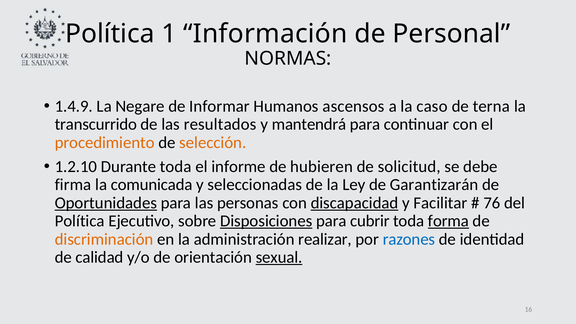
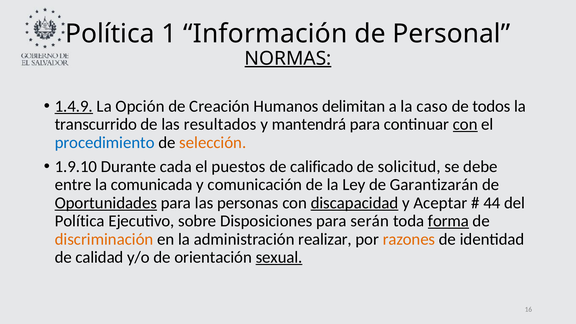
NORMAS underline: none -> present (288, 58)
1.4.9 underline: none -> present (74, 106)
Negare: Negare -> Opción (140, 106)
Informar: Informar -> Creación (220, 106)
ascensos: ascensos -> delimitan (354, 106)
terna: terna -> todos (492, 106)
con underline: none -> present (465, 124)
procedimiento colour: orange -> blue (105, 142)
1.2.10: 1.2.10 -> 1.9.10 (76, 167)
Durante toda: toda -> cada (176, 167)
informe: informe -> puestos (238, 167)
hubieren: hubieren -> calificado (322, 167)
firma: firma -> entre (73, 185)
seleccionadas: seleccionadas -> comunicación (255, 185)
Facilitar: Facilitar -> Aceptar (440, 203)
76: 76 -> 44 (492, 203)
Disposiciones underline: present -> none (266, 221)
cubrir: cubrir -> serán (370, 221)
razones colour: blue -> orange (409, 239)
